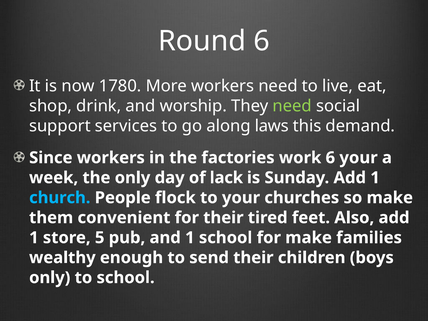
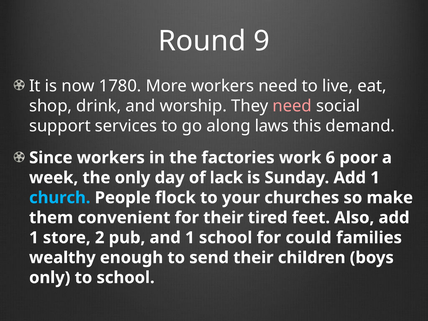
Round 6: 6 -> 9 (262, 41)
need colour: light green -> pink (292, 106)
6 your: your -> poor (359, 158)
5: 5 -> 2 (100, 238)
for make: make -> could (309, 238)
